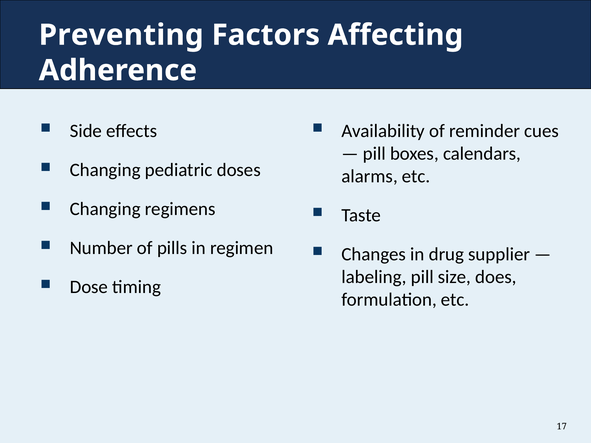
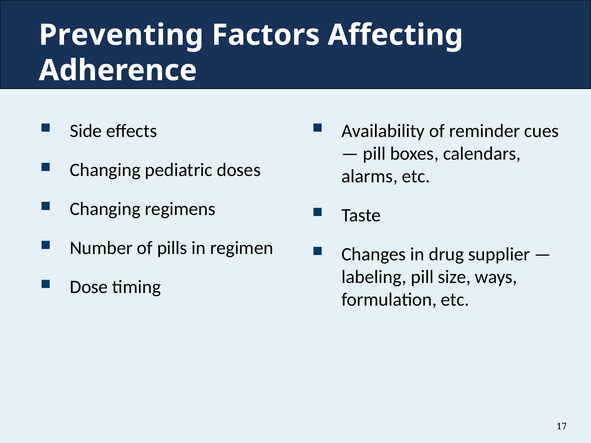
does: does -> ways (496, 277)
